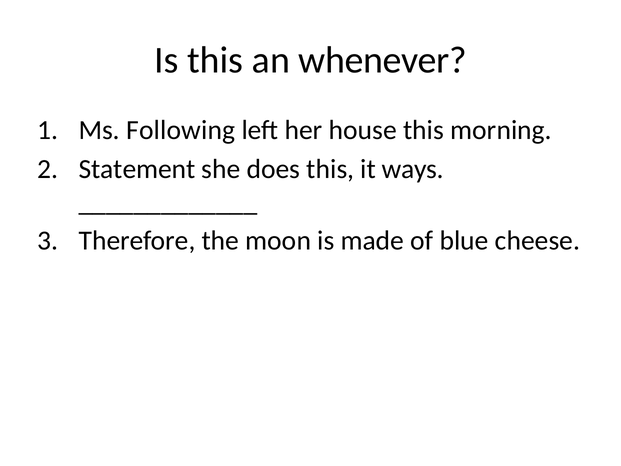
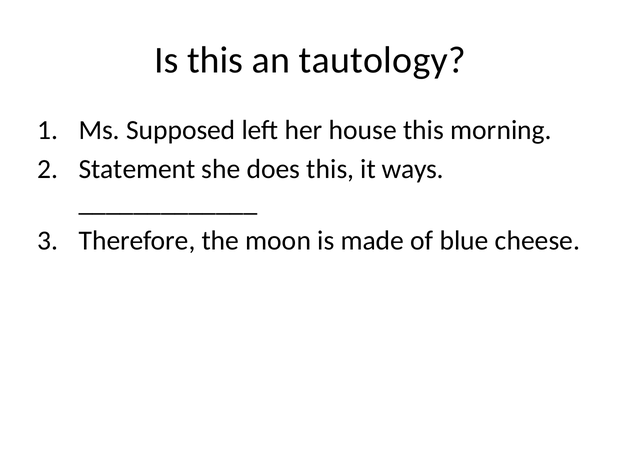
whenever: whenever -> tautology (382, 60)
Following: Following -> Supposed (181, 130)
